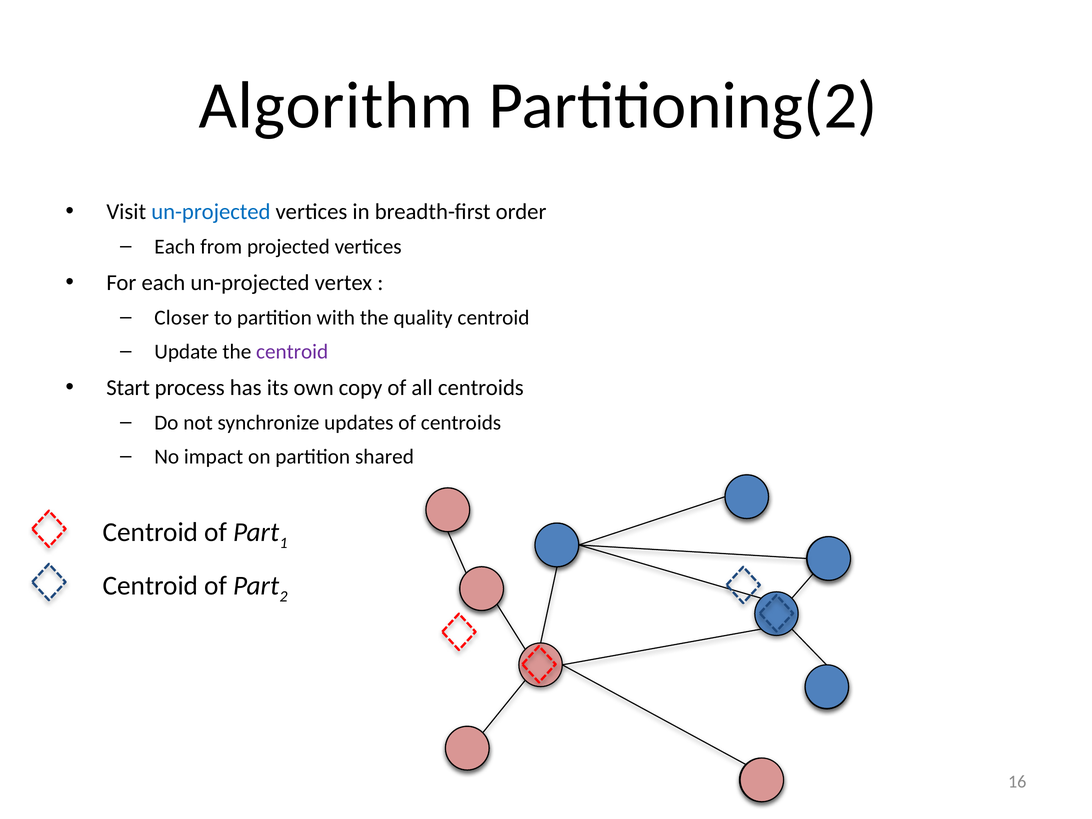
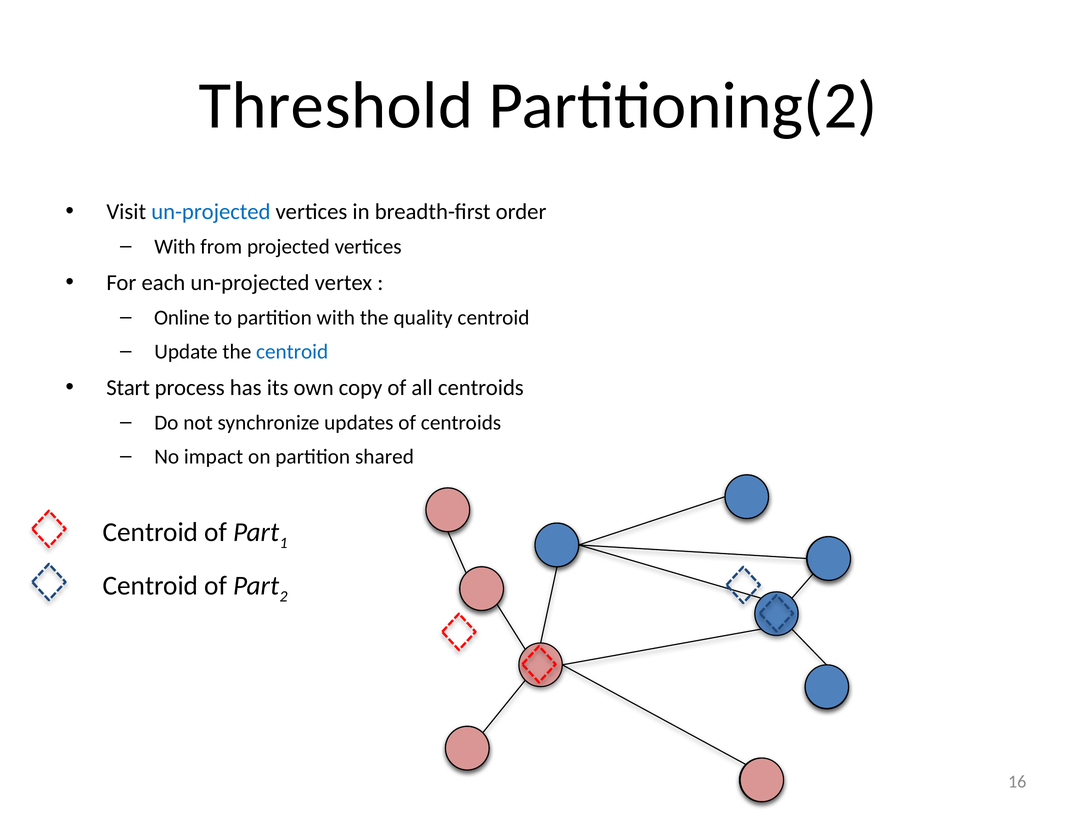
Algorithm: Algorithm -> Threshold (336, 106)
Each: Each -> With (175, 247)
Closer: Closer -> Online (182, 318)
centroid colour: purple -> blue (292, 352)
